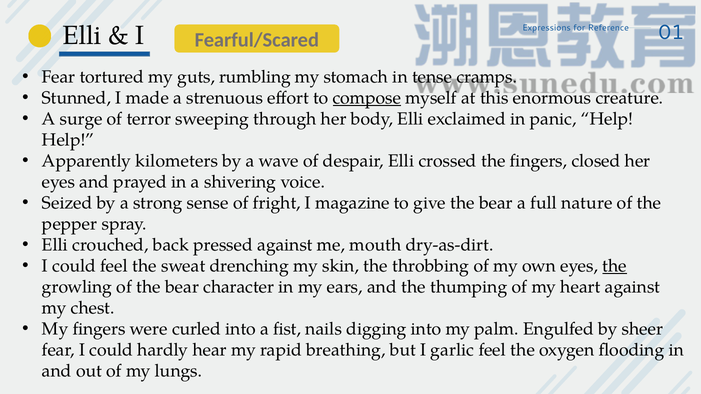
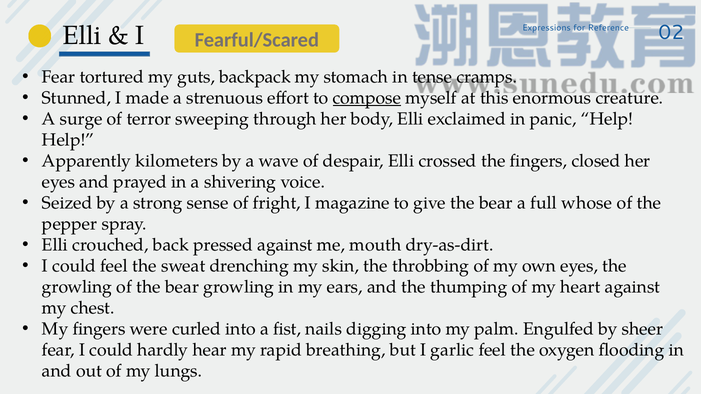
01: 01 -> 02 (671, 33)
rumbling: rumbling -> backpack (255, 77)
nature: nature -> whose (587, 203)
the underline: present -> none (615, 266)
bear character: character -> growling (239, 287)
